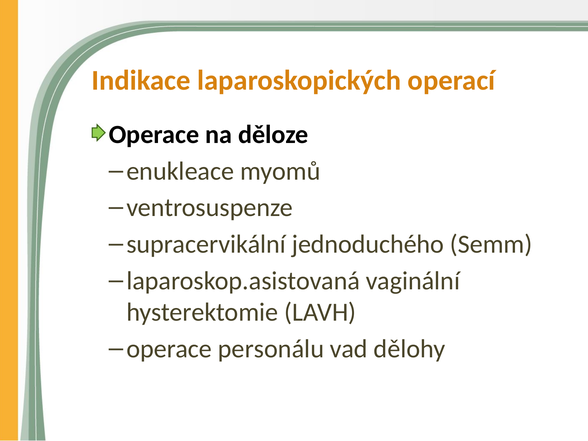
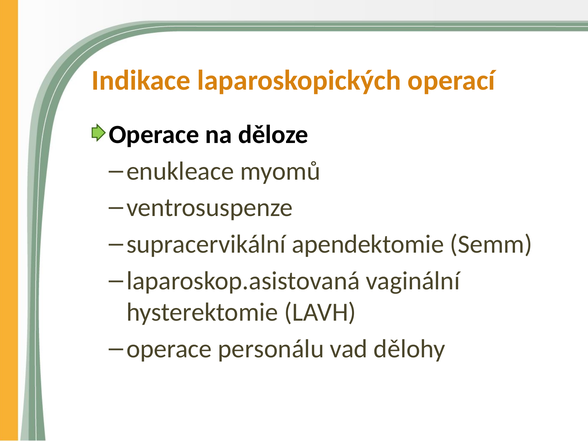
jednoduchého: jednoduchého -> apendektomie (368, 244)
